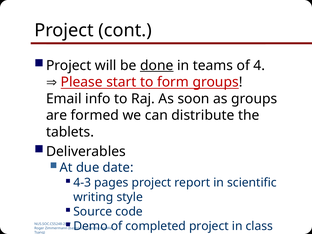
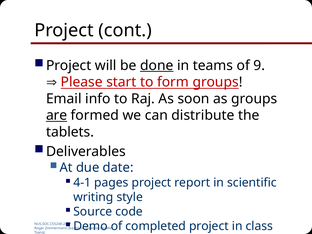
4: 4 -> 9 (259, 65)
are underline: none -> present (57, 115)
4-3: 4-3 -> 4-1 (82, 183)
